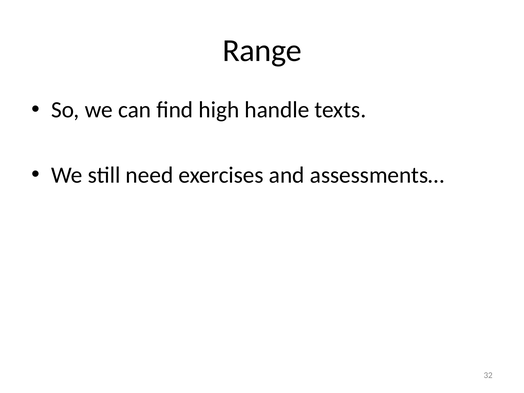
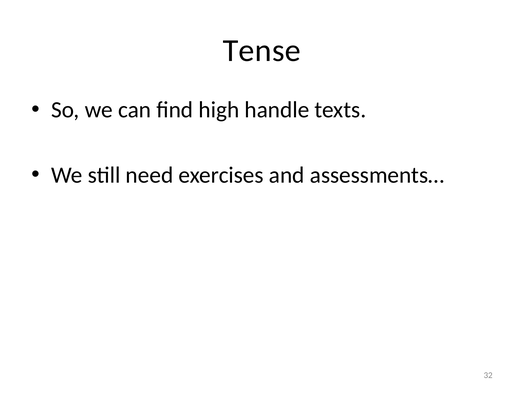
Range: Range -> Tense (262, 51)
